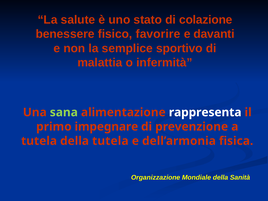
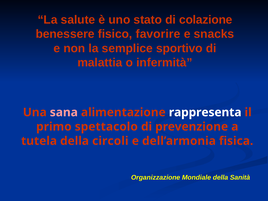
davanti: davanti -> snacks (214, 34)
sana colour: light green -> pink (64, 112)
impegnare: impegnare -> spettacolo (106, 127)
della tutela: tutela -> circoli (110, 141)
